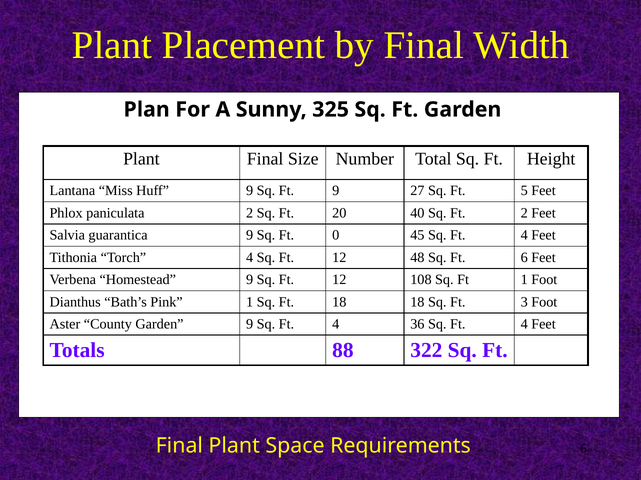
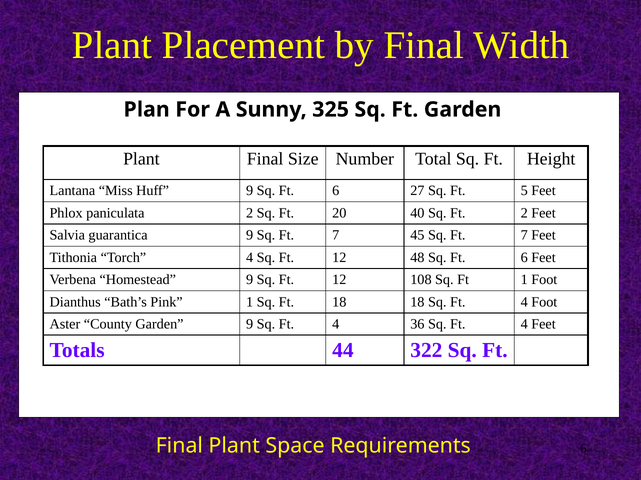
9 Sq Ft 9: 9 -> 6 (336, 191)
9 Sq Ft 0: 0 -> 7 (336, 236)
45 Sq Ft 4: 4 -> 7 (524, 236)
18 Sq Ft 3: 3 -> 4 (524, 302)
88: 88 -> 44 (343, 351)
